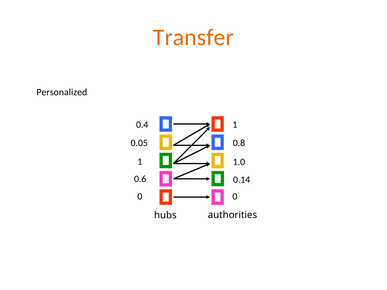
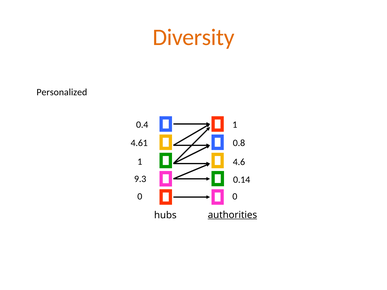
Transfer: Transfer -> Diversity (194, 37)
0.05: 0.05 -> 4.61 (139, 143)
1.0: 1.0 -> 4.6 (239, 162)
0.6: 0.6 -> 9.3 (140, 179)
authorities underline: none -> present (232, 215)
